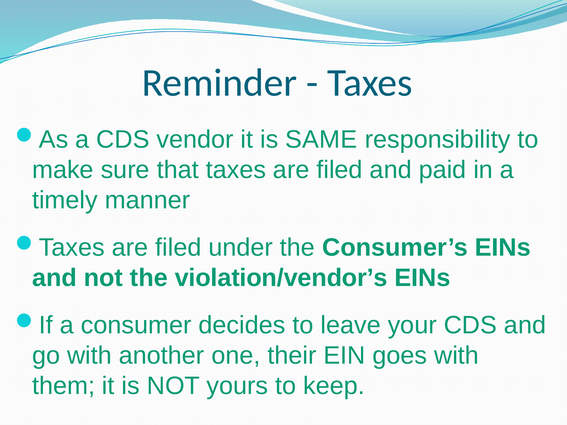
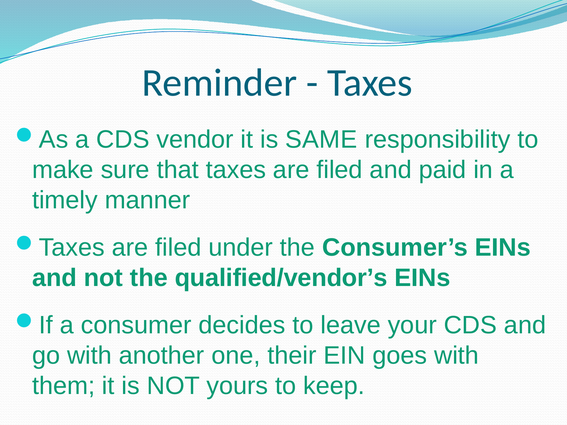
violation/vendor’s: violation/vendor’s -> qualified/vendor’s (281, 278)
